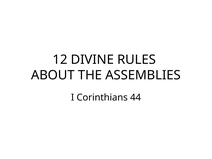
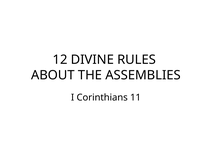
44: 44 -> 11 (136, 97)
